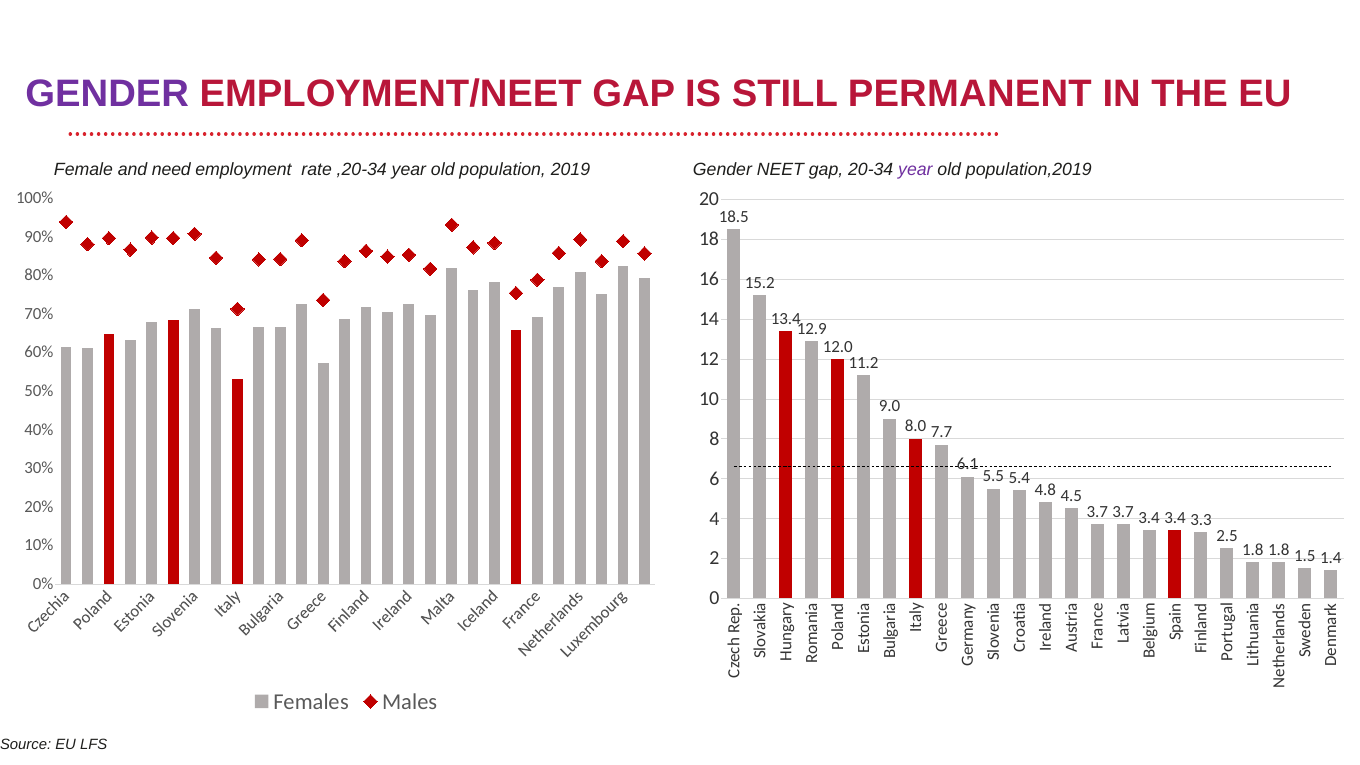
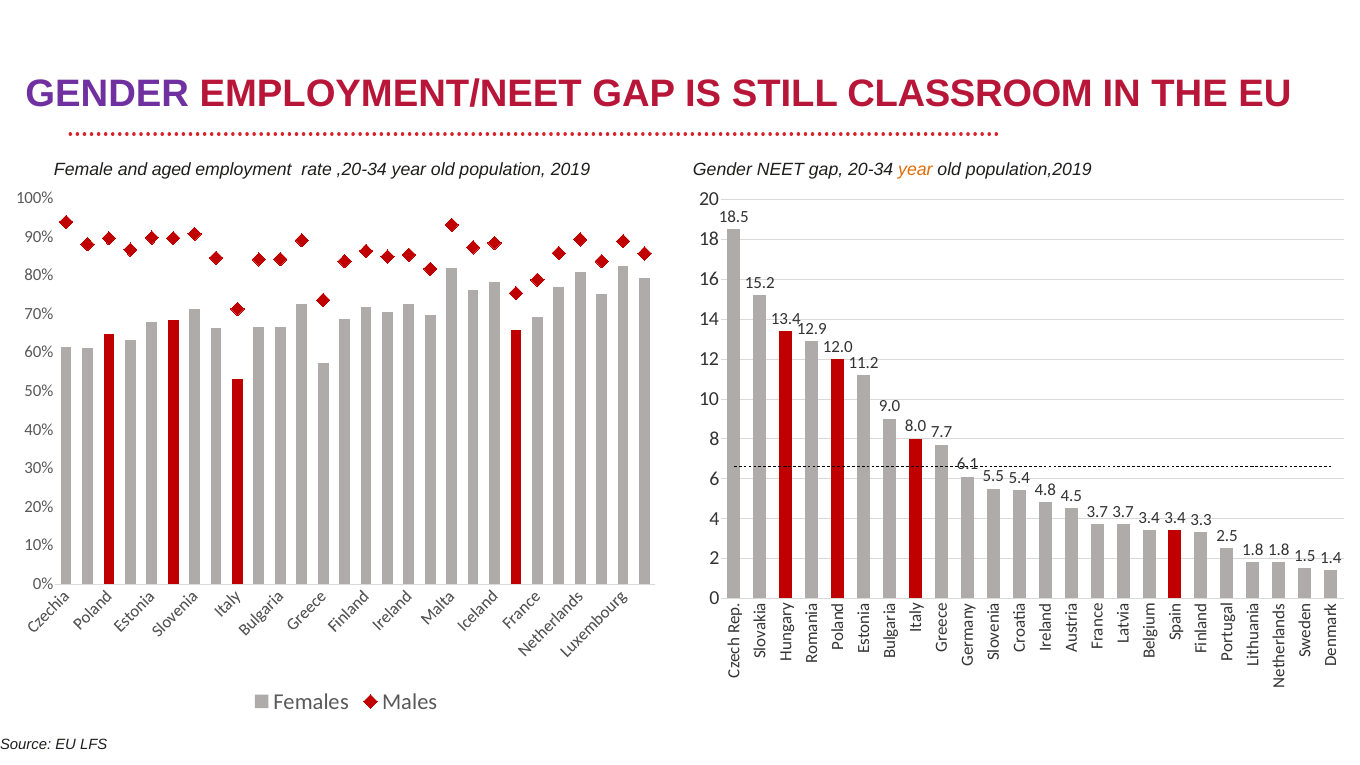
PERMANENT: PERMANENT -> CLASSROOM (970, 94)
need: need -> aged (171, 170)
year colour: purple -> orange (915, 170)
